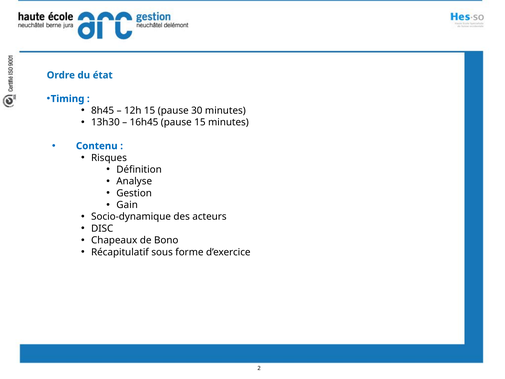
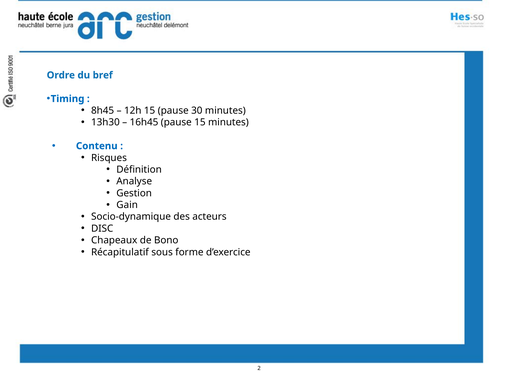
état: état -> bref (103, 75)
